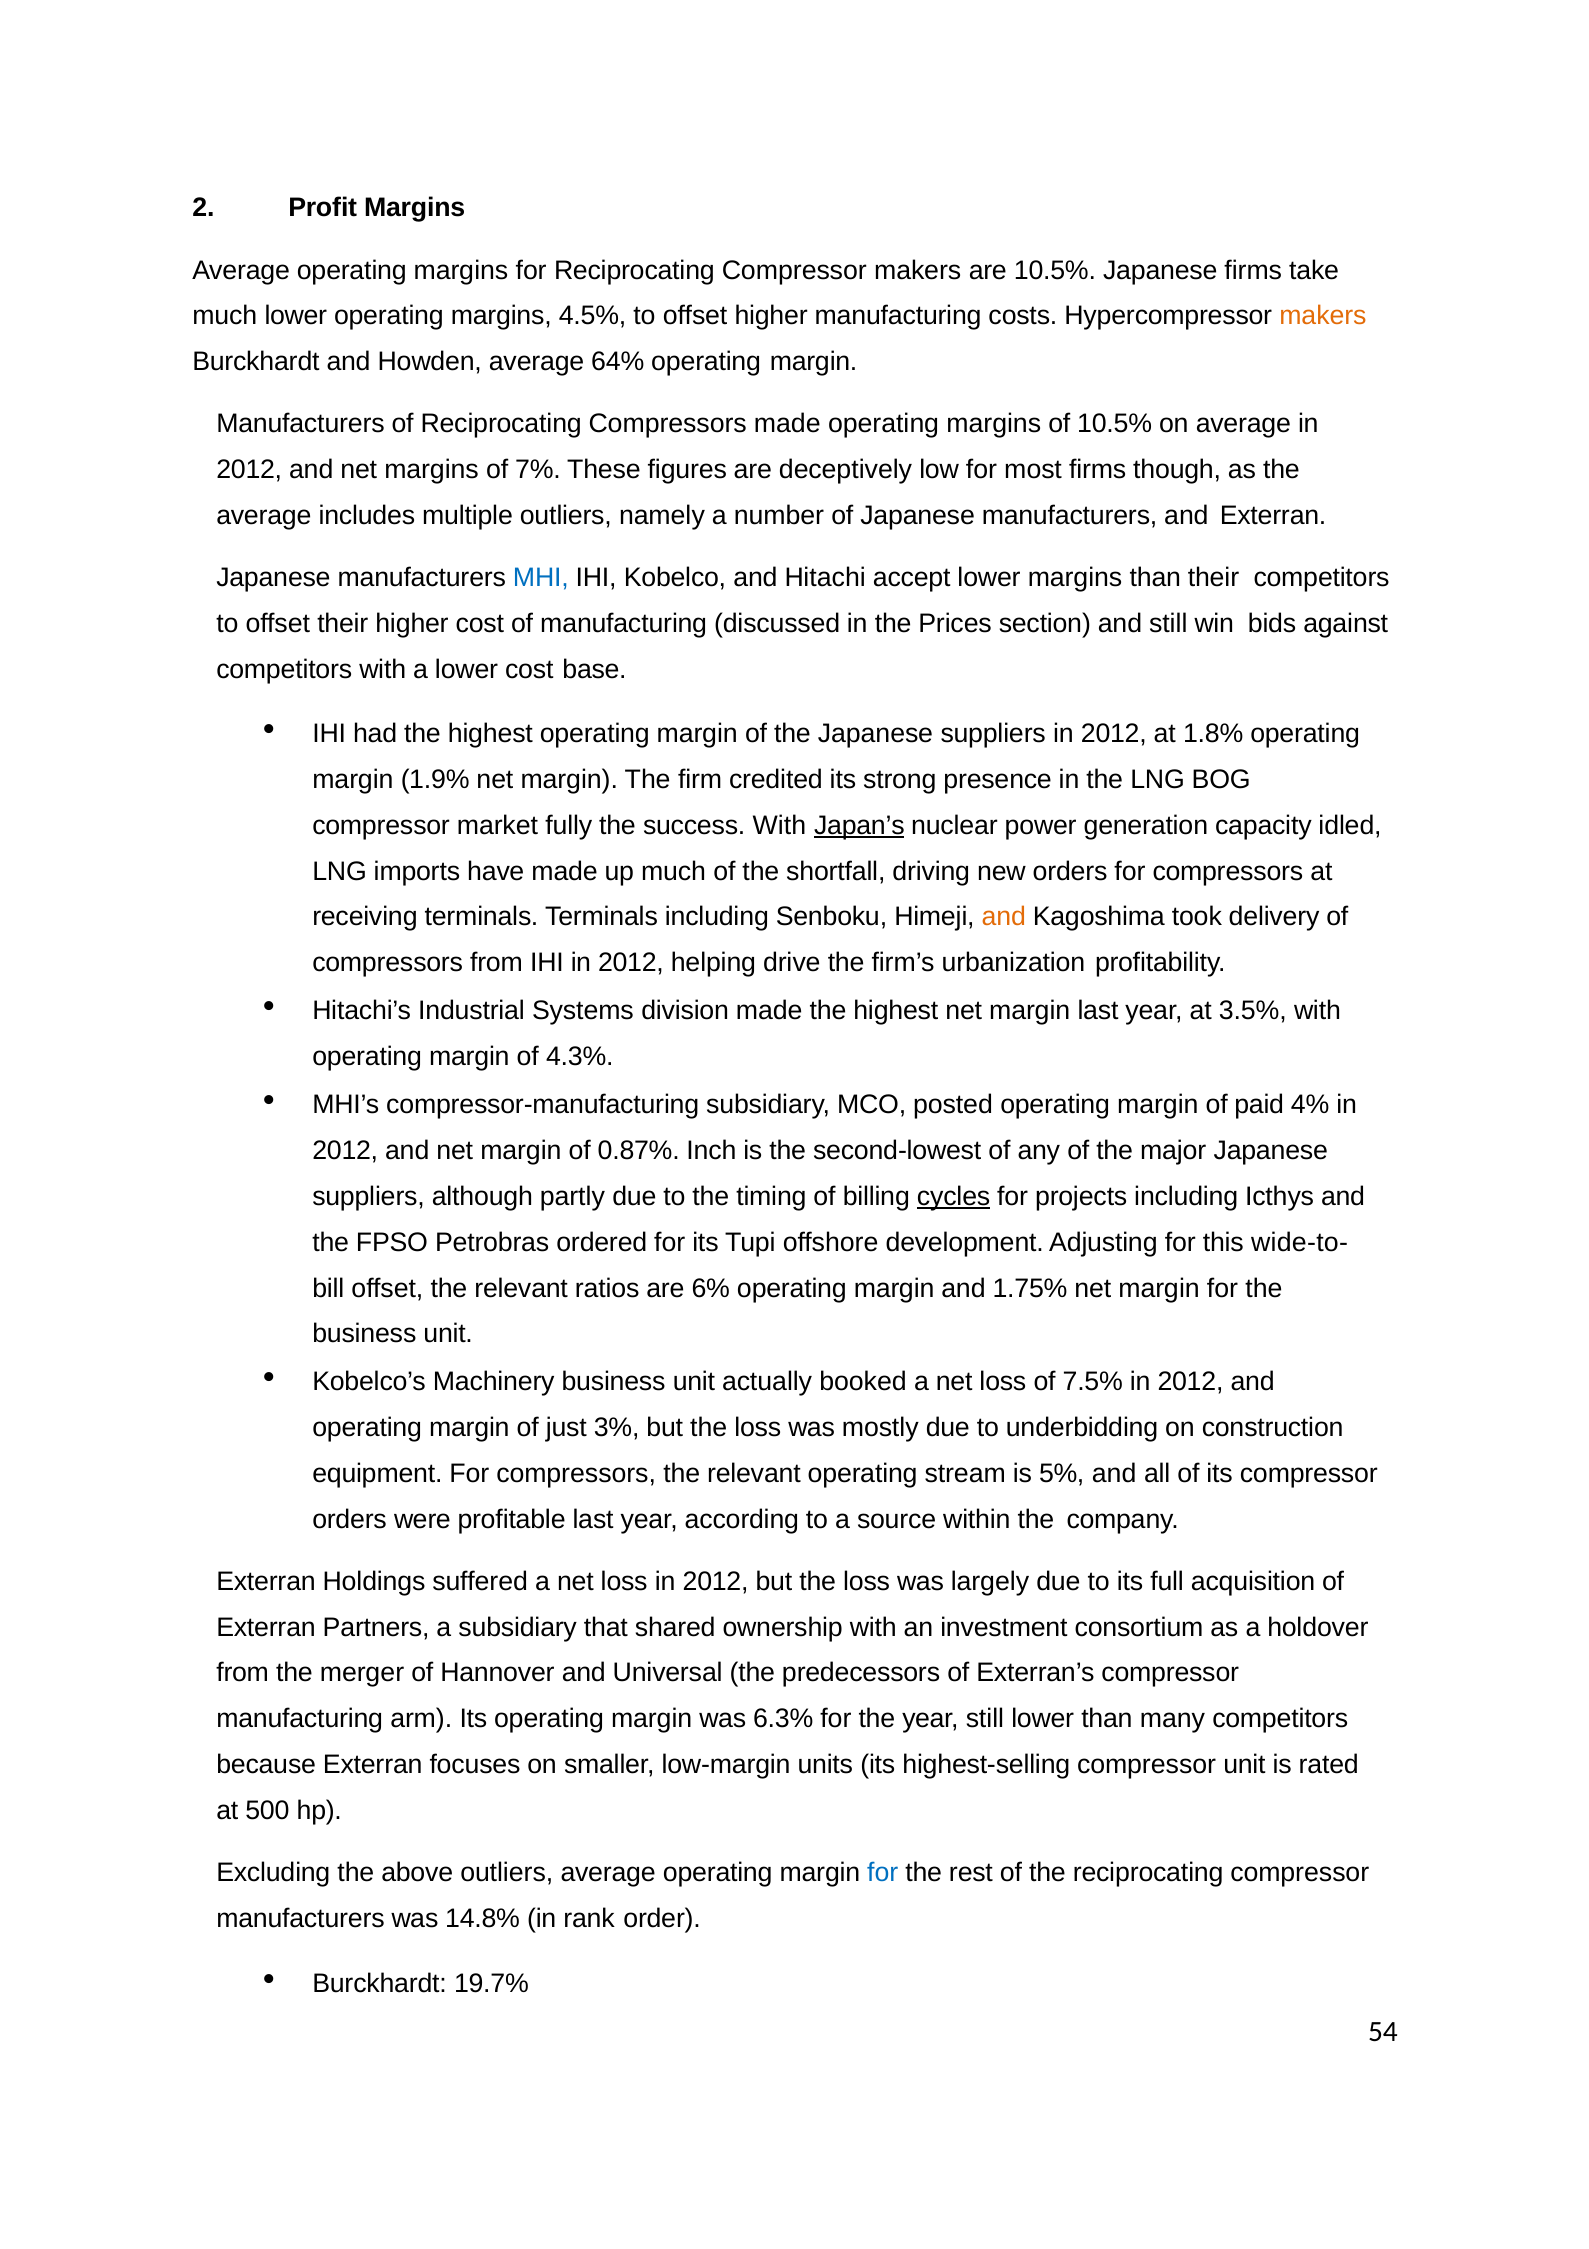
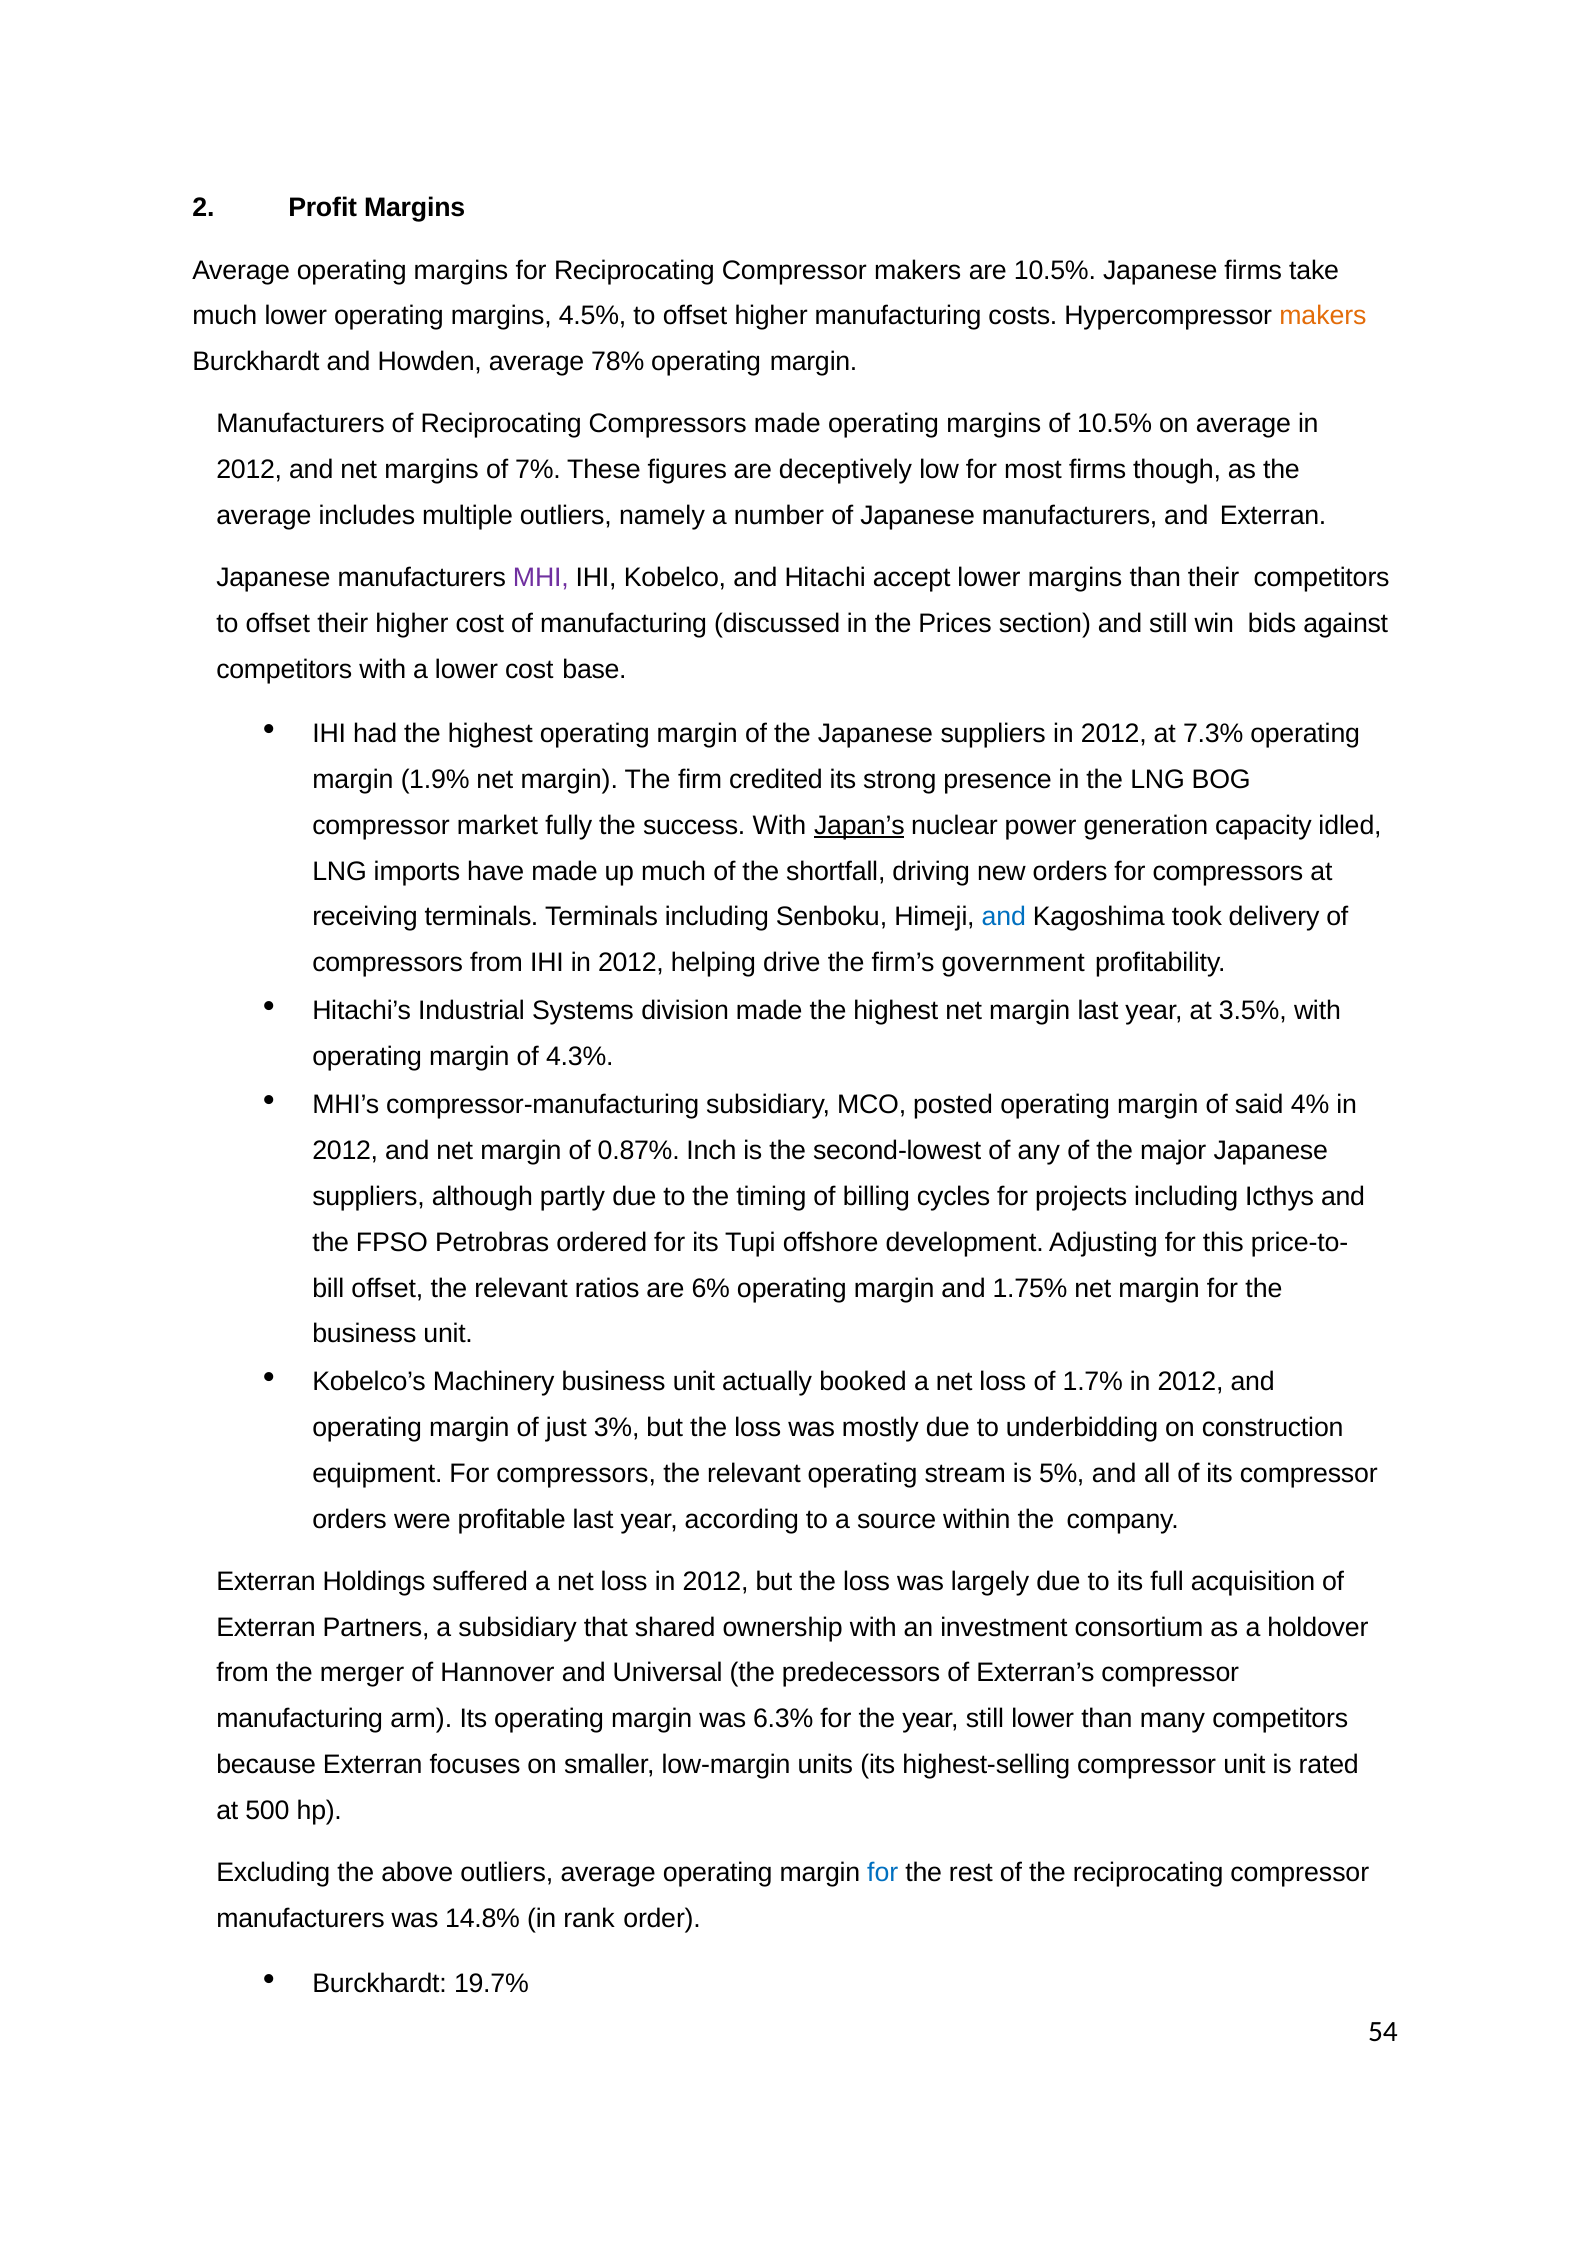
64%: 64% -> 78% (618, 362)
MHI colour: blue -> purple (541, 578)
1.8%: 1.8% -> 7.3% (1213, 734)
and colour: orange -> blue (1004, 917)
urbanization: urbanization -> government (1013, 963)
paid: paid -> said (1259, 1105)
cycles underline: present -> none (954, 1196)
wide-to-: wide-to- -> price-to- (1300, 1242)
7.5%: 7.5% -> 1.7% (1093, 1382)
